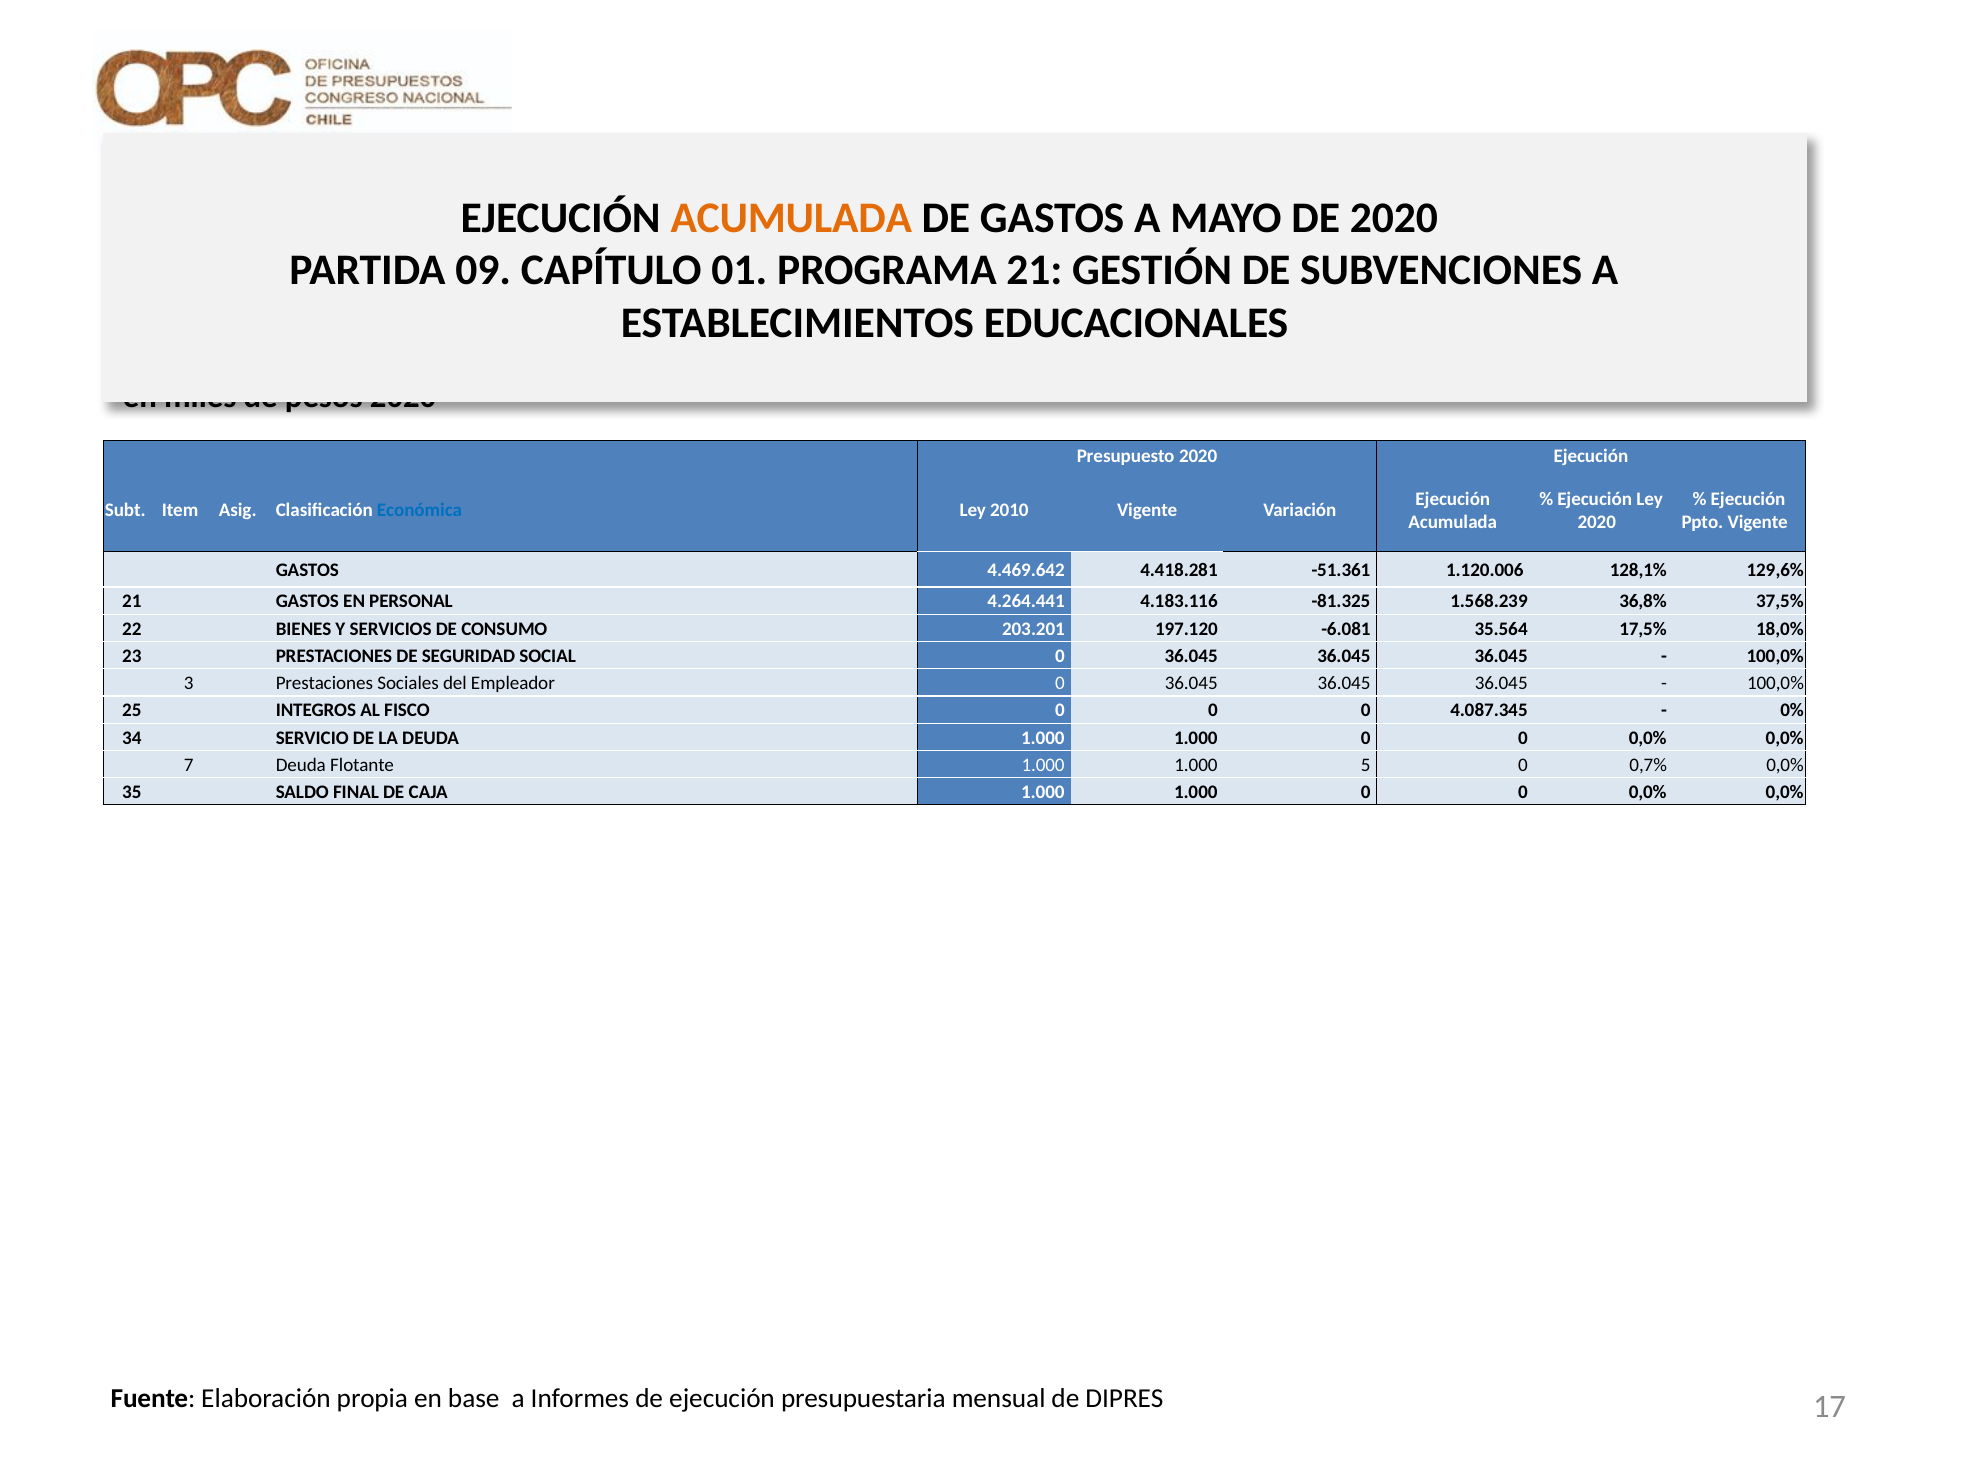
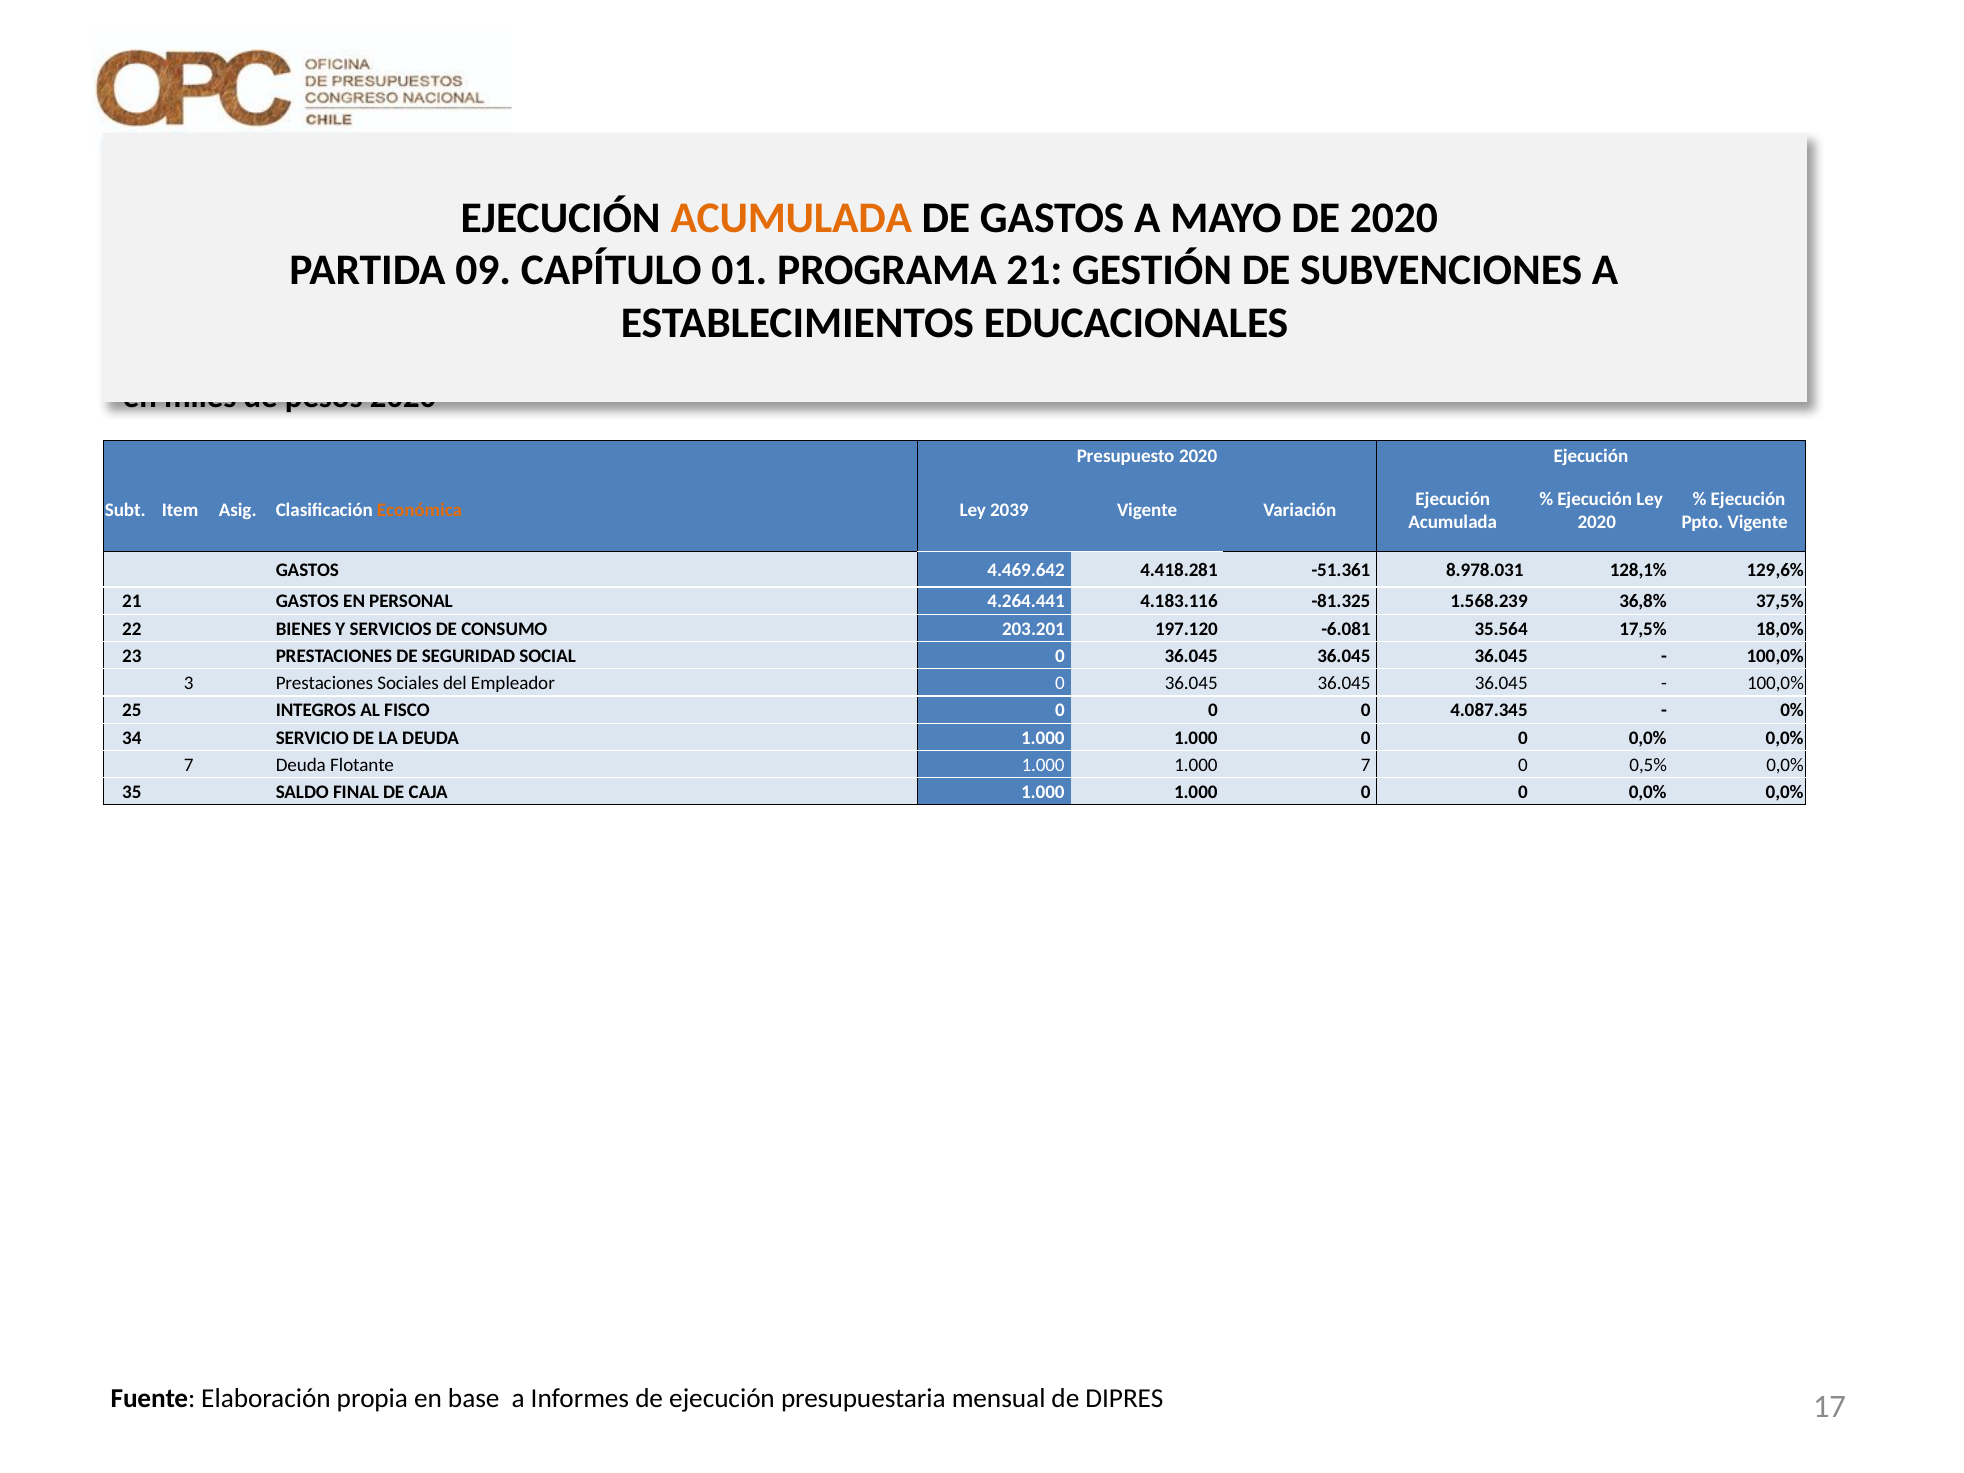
Económica colour: blue -> orange (420, 511)
2010: 2010 -> 2039 (1009, 511)
1.120.006: 1.120.006 -> 8.978.031 (1485, 570)
1.000 5: 5 -> 7 (1366, 765)
0,7%: 0,7% -> 0,5% (1648, 765)
